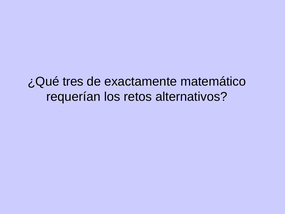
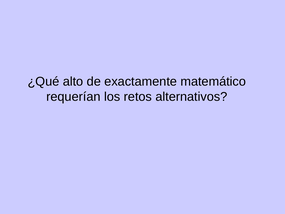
tres: tres -> alto (73, 81)
